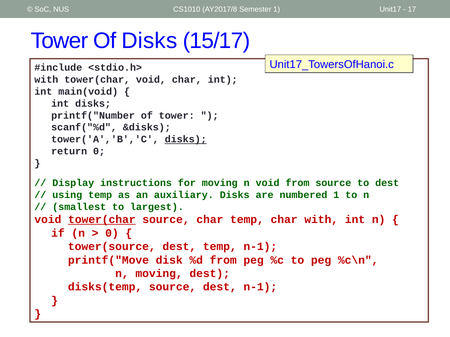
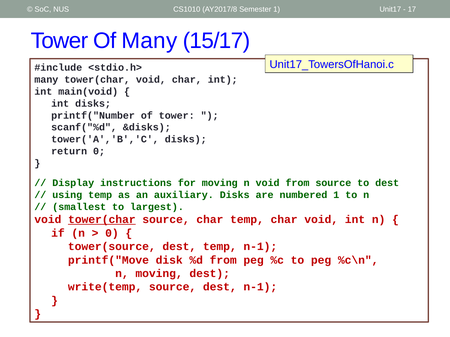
Of Disks: Disks -> Many (149, 41)
with: with -> many (46, 80)
disks underline: present -> none (186, 140)
char with: with -> void (321, 220)
disks(temp: disks(temp -> write(temp (105, 287)
